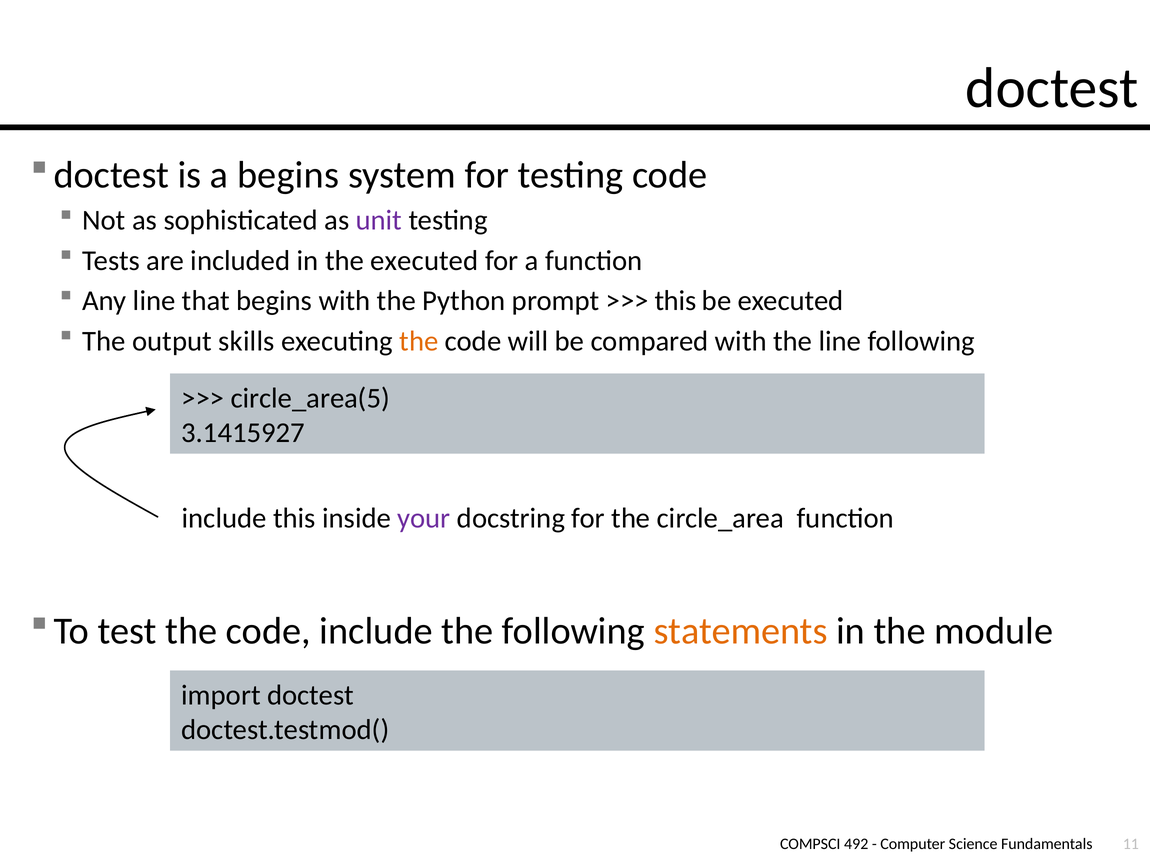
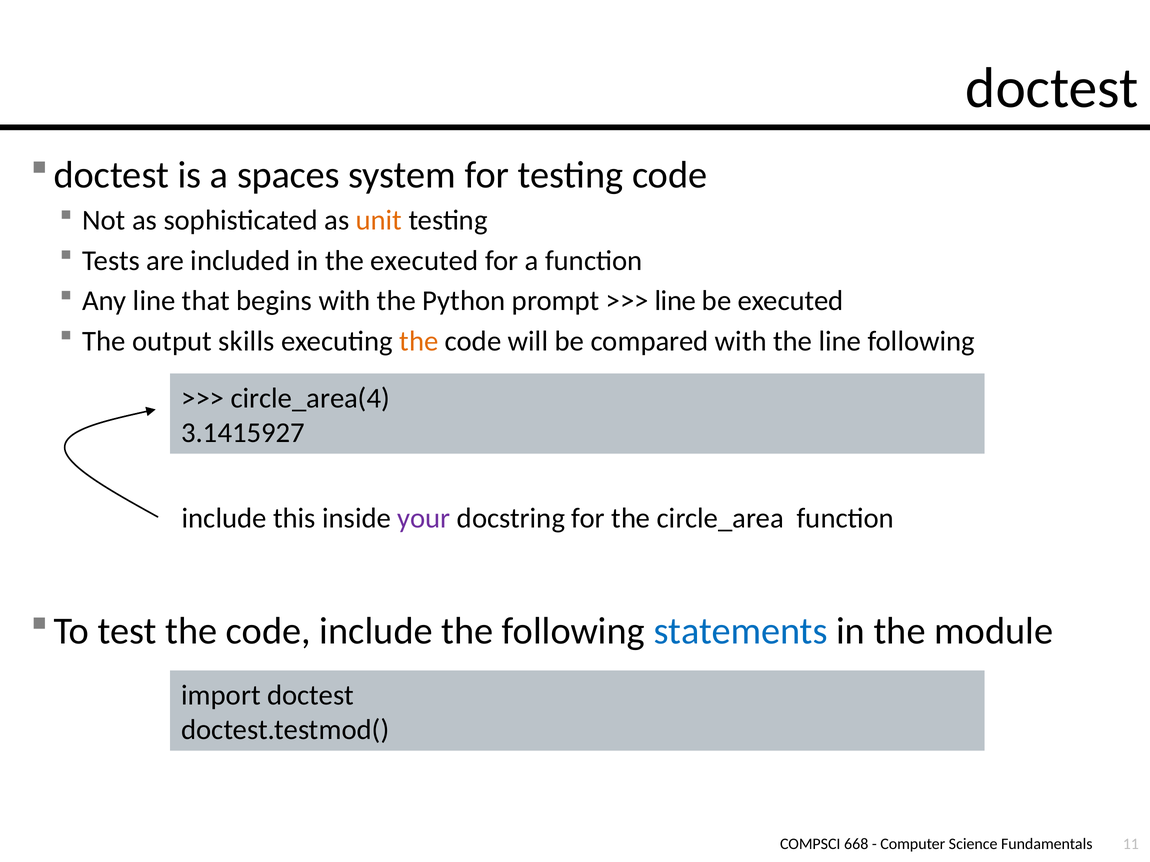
a begins: begins -> spaces (288, 175)
unit colour: purple -> orange (379, 221)
this: this -> line (675, 301)
circle_area(5: circle_area(5 -> circle_area(4 (310, 399)
statements colour: orange -> blue (741, 631)
492: 492 -> 668 (856, 844)
